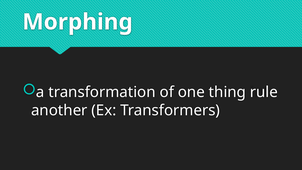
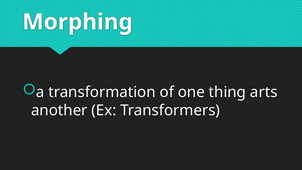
rule: rule -> arts (264, 92)
